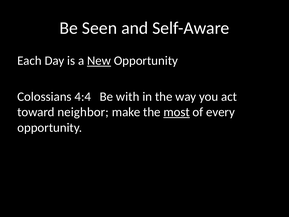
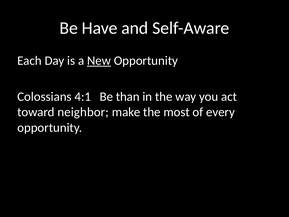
Seen: Seen -> Have (100, 28)
4:4: 4:4 -> 4:1 (83, 97)
with: with -> than (128, 97)
most underline: present -> none (177, 112)
